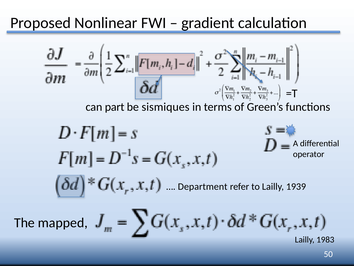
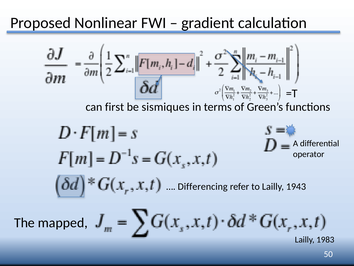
part: part -> first (115, 107)
Department: Department -> Differencing (203, 186)
1939: 1939 -> 1943 (296, 186)
